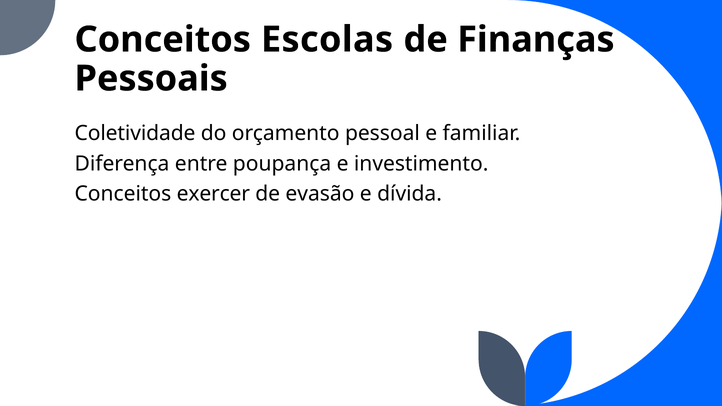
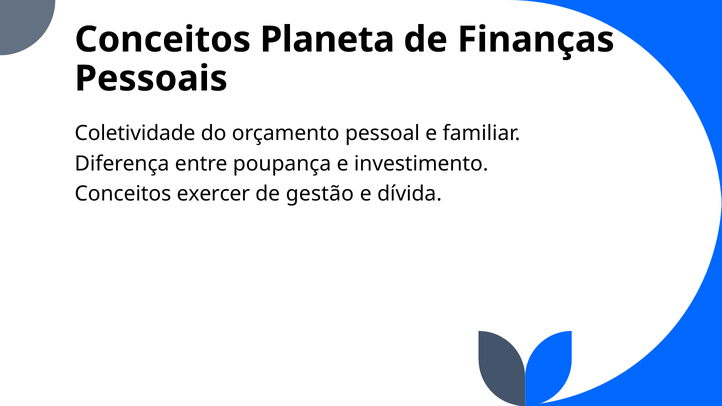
Escolas: Escolas -> Planeta (327, 40)
evasão: evasão -> gestão (320, 194)
